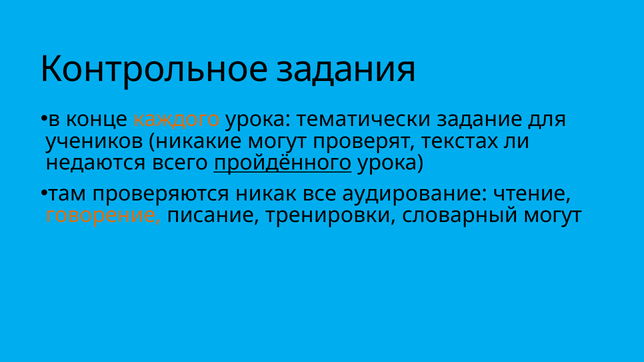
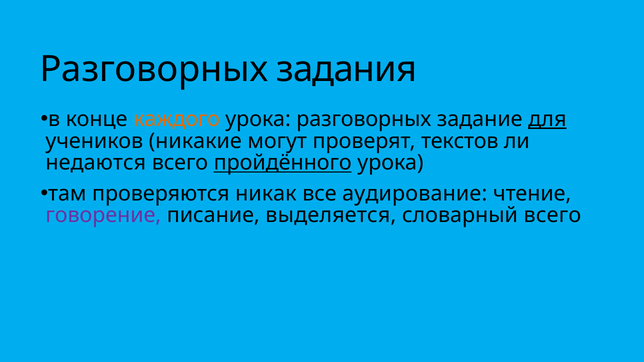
Контрольное: Контрольное -> Разговорных (154, 69)
урока тематически: тематически -> разговорных (364, 119)
для underline: none -> present (547, 119)
текстах: текстах -> текстов (460, 141)
говорение colour: orange -> purple (103, 216)
тренировки: тренировки -> выделяется (331, 216)
словарный могут: могут -> всего (552, 216)
